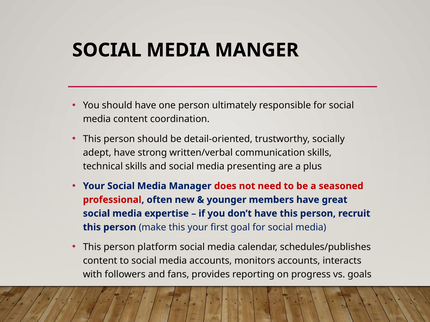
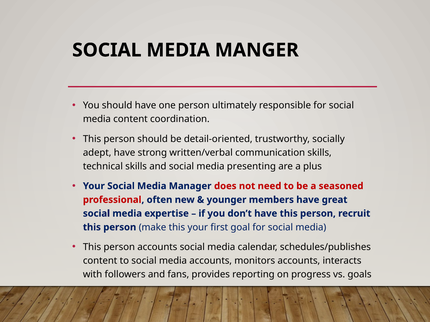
person platform: platform -> accounts (157, 247)
